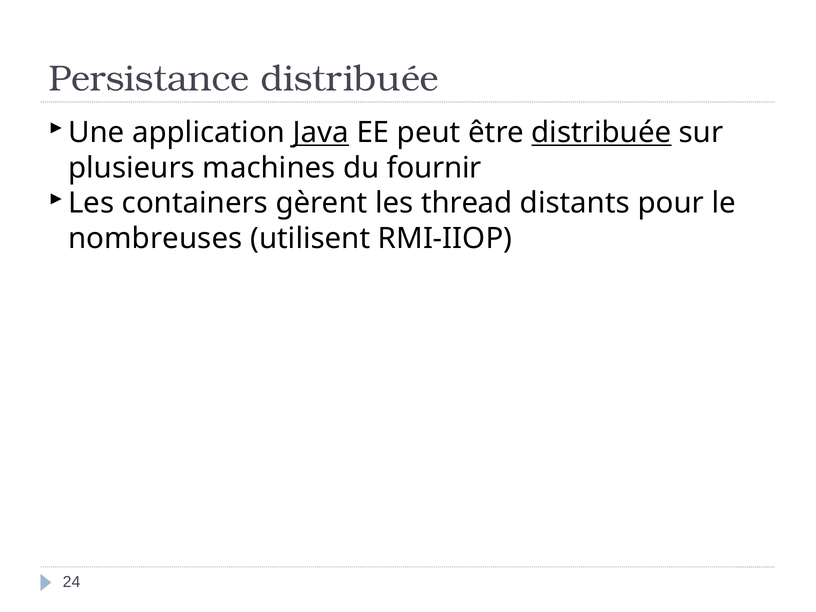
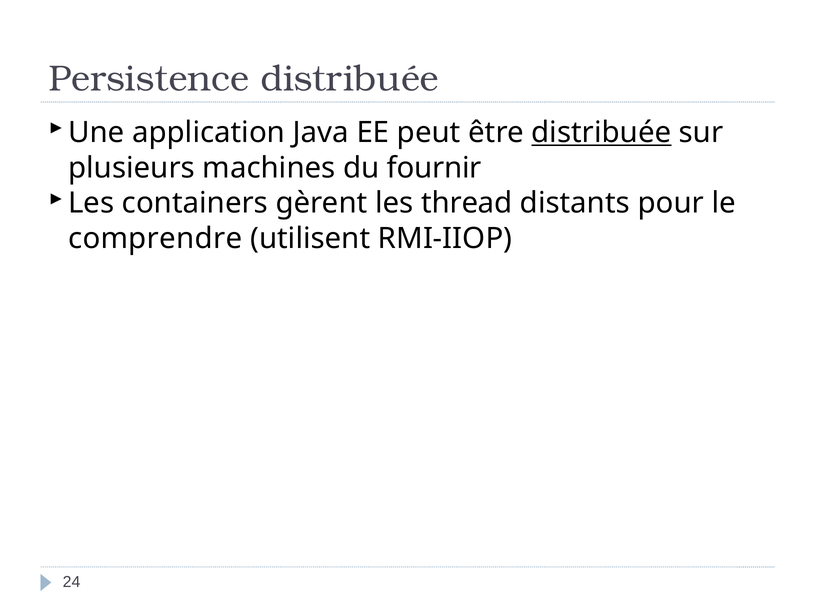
Persistance: Persistance -> Persistence (149, 79)
Java underline: present -> none (321, 133)
nombreuses: nombreuses -> comprendre (155, 239)
